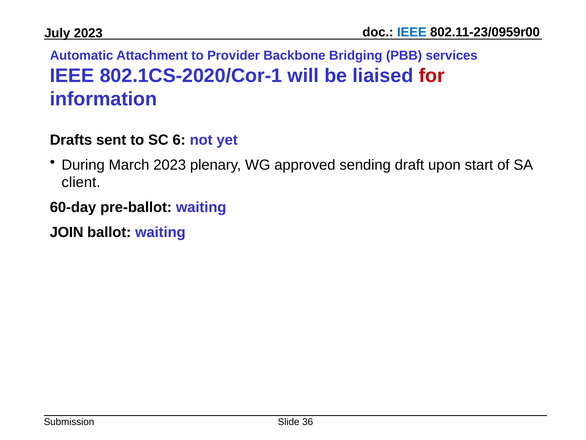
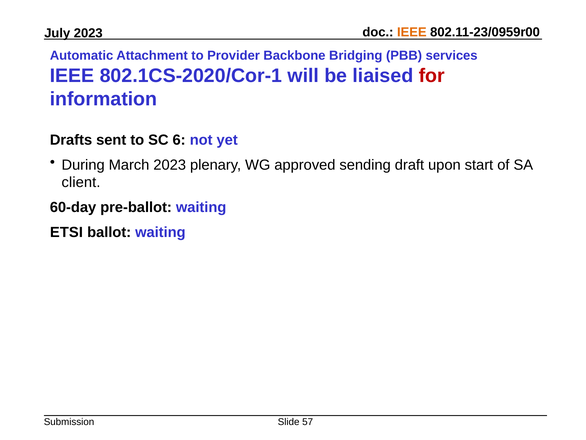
IEEE colour: blue -> orange (412, 32)
JOIN: JOIN -> ETSI (66, 232)
36: 36 -> 57 (308, 422)
